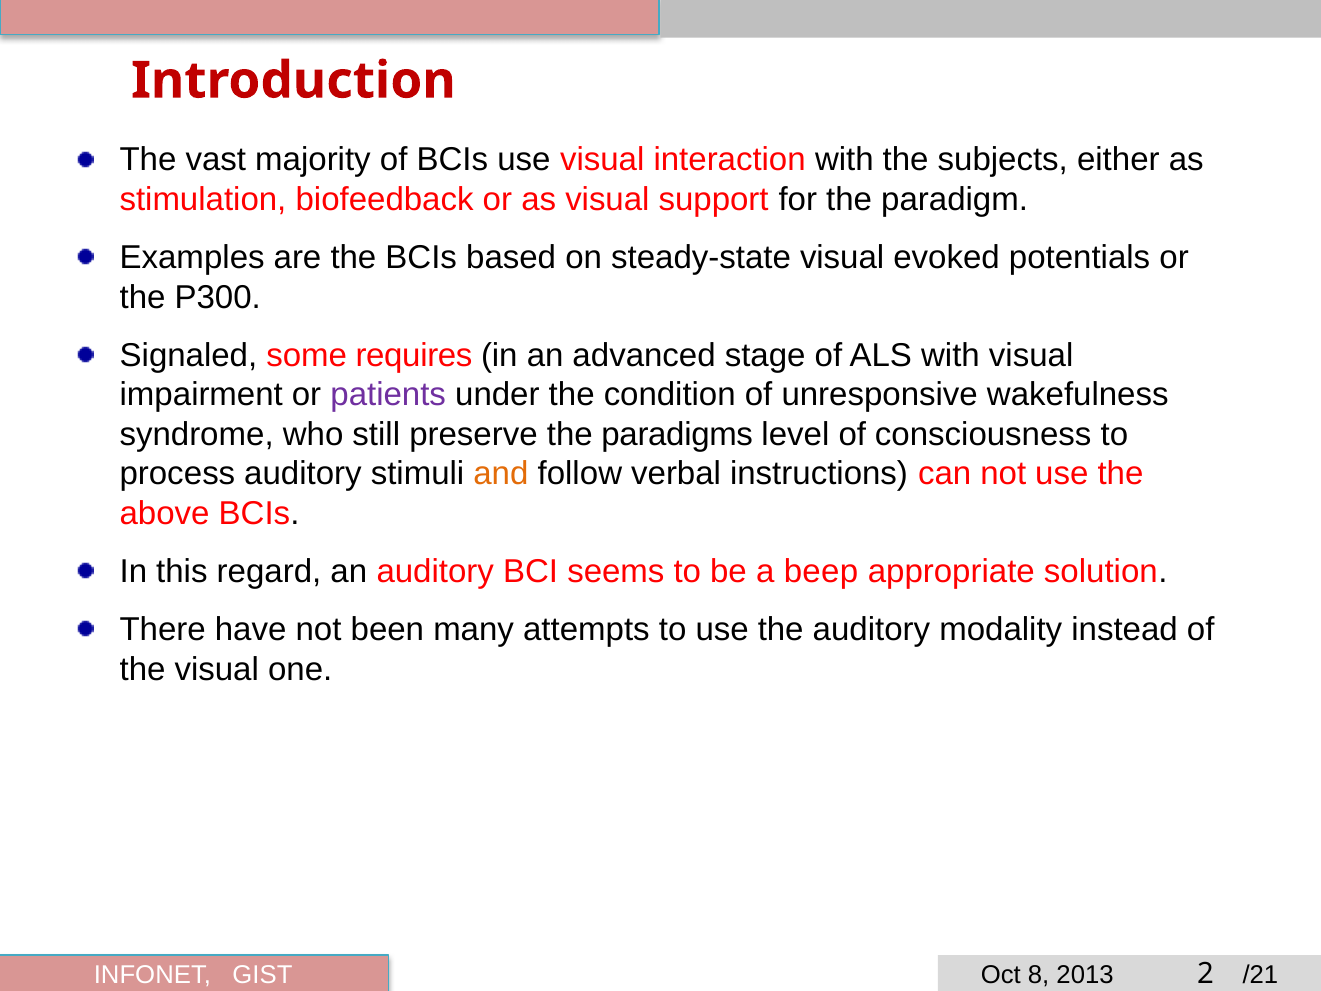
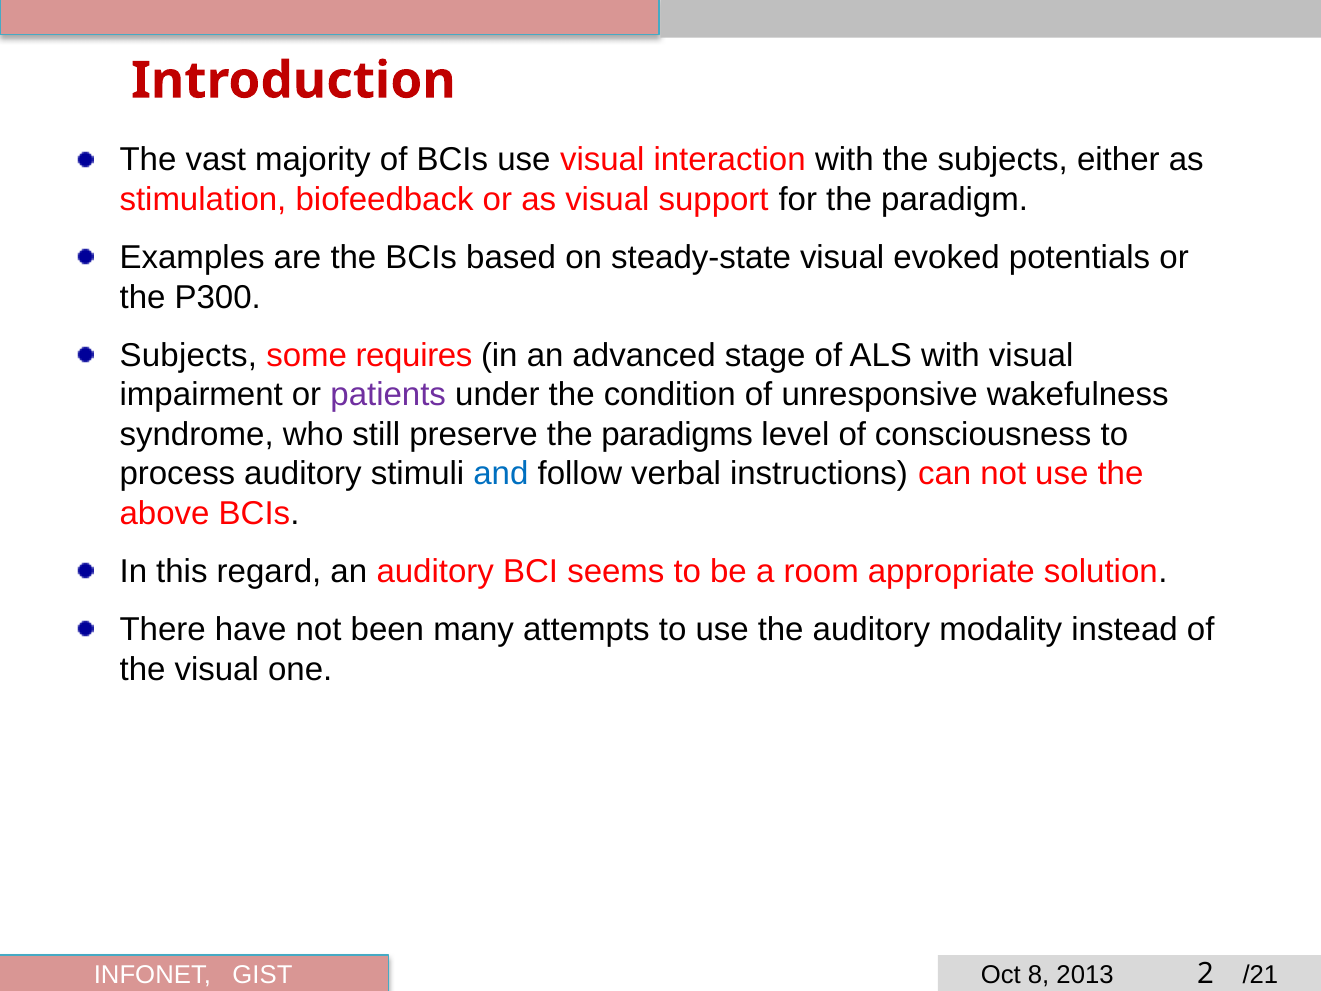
Signaled: Signaled -> Subjects (188, 355)
and colour: orange -> blue (501, 474)
beep: beep -> room (821, 571)
